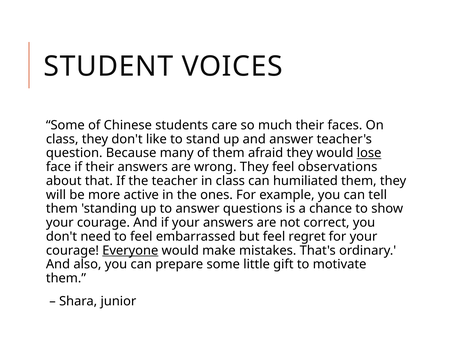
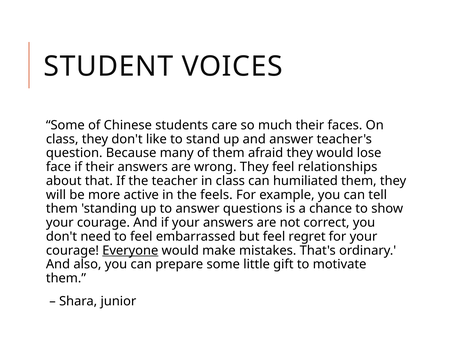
lose underline: present -> none (369, 153)
observations: observations -> relationships (338, 167)
ones: ones -> feels (216, 195)
